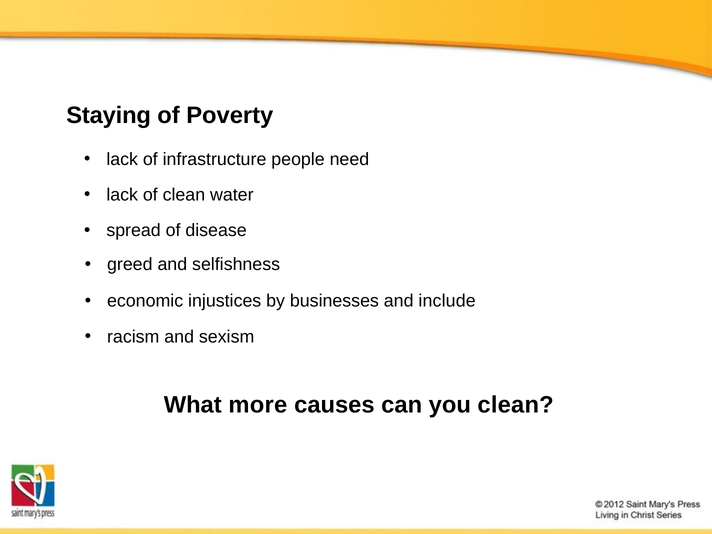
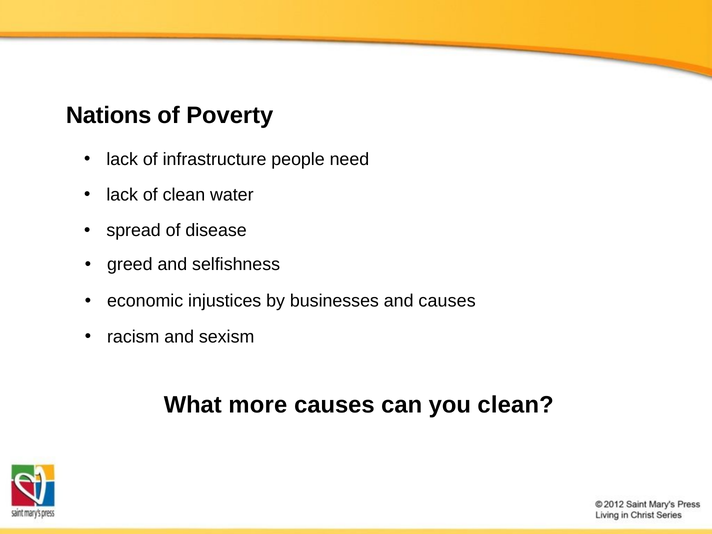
Staying: Staying -> Nations (109, 115)
and include: include -> causes (447, 301)
